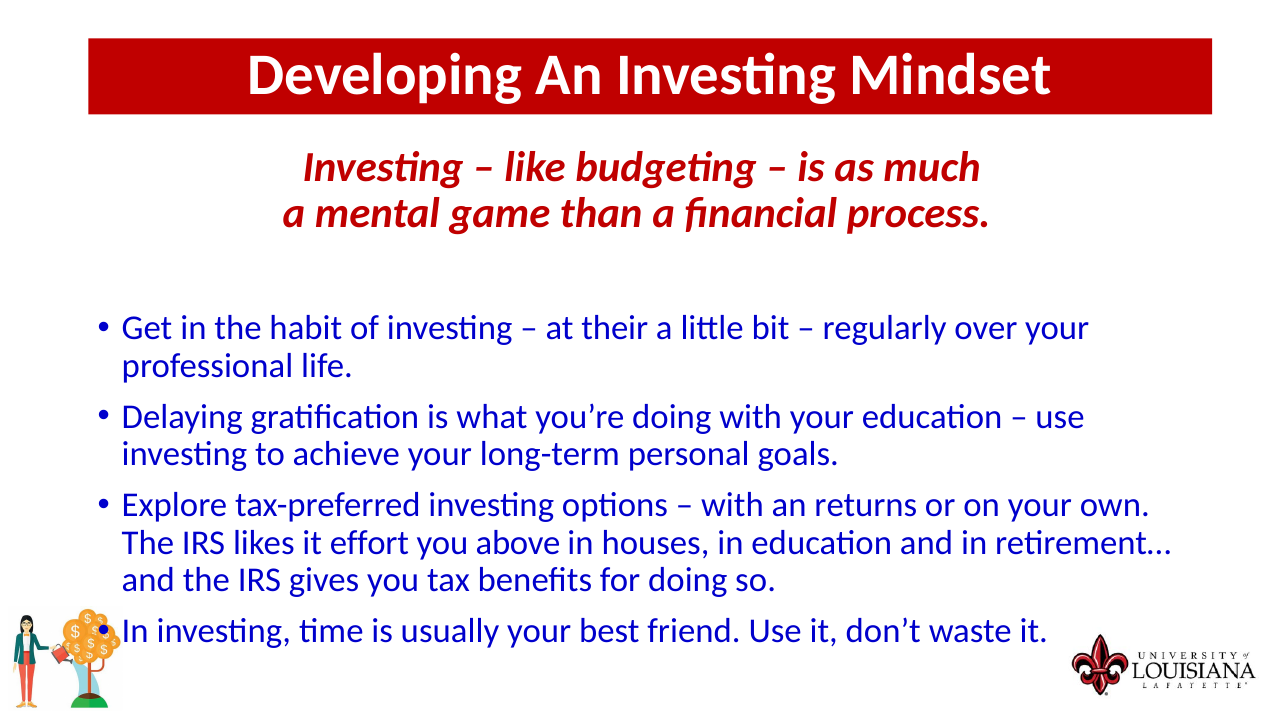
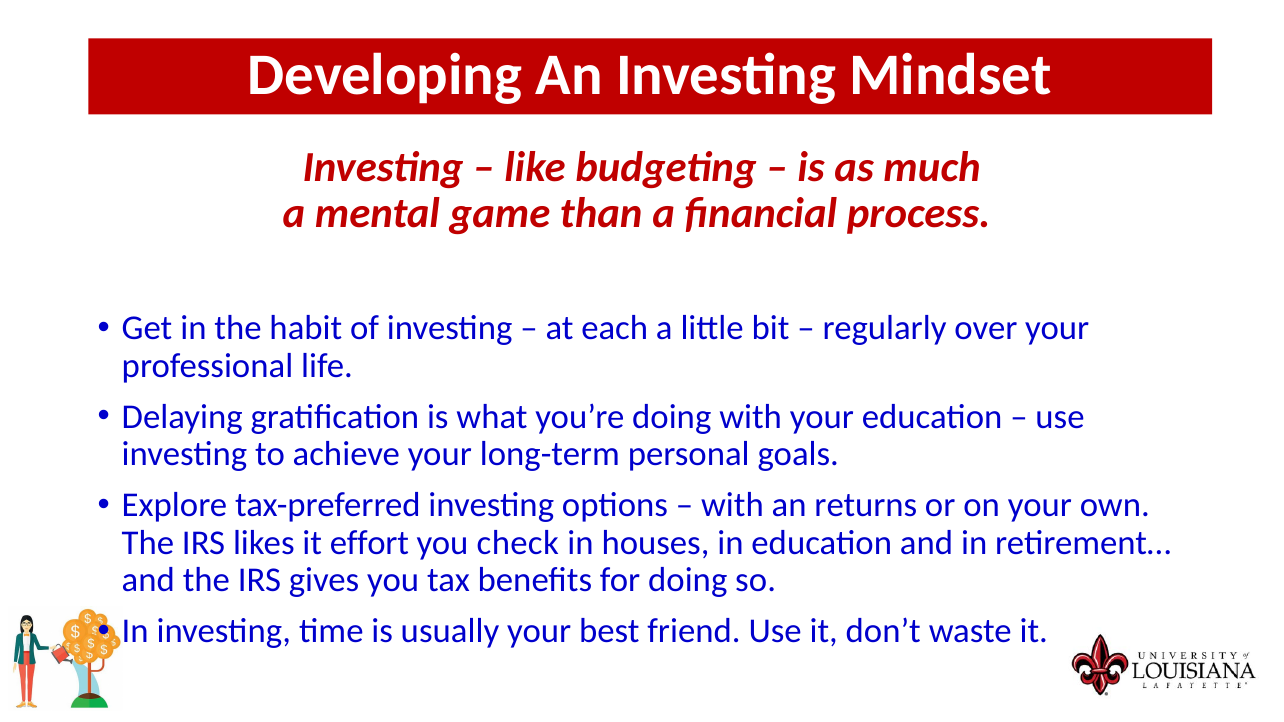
their: their -> each (615, 328)
above: above -> check (518, 543)
